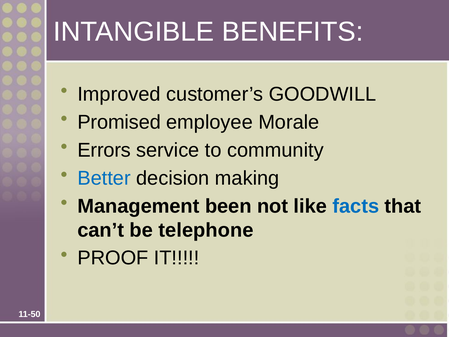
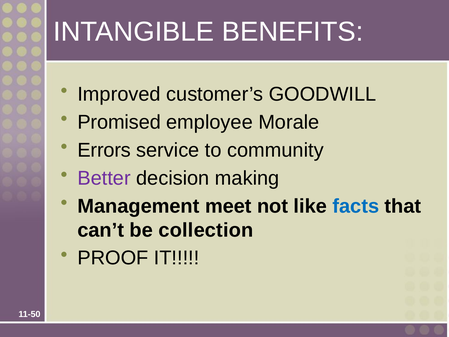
Better colour: blue -> purple (104, 178)
been: been -> meet (228, 206)
telephone: telephone -> collection (206, 230)
